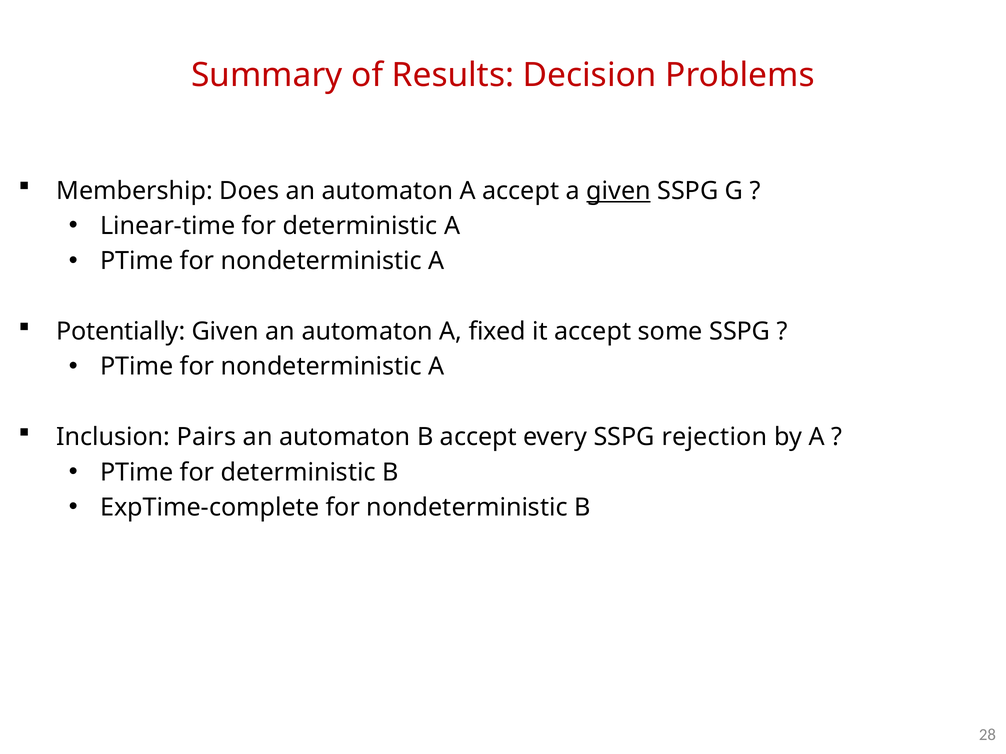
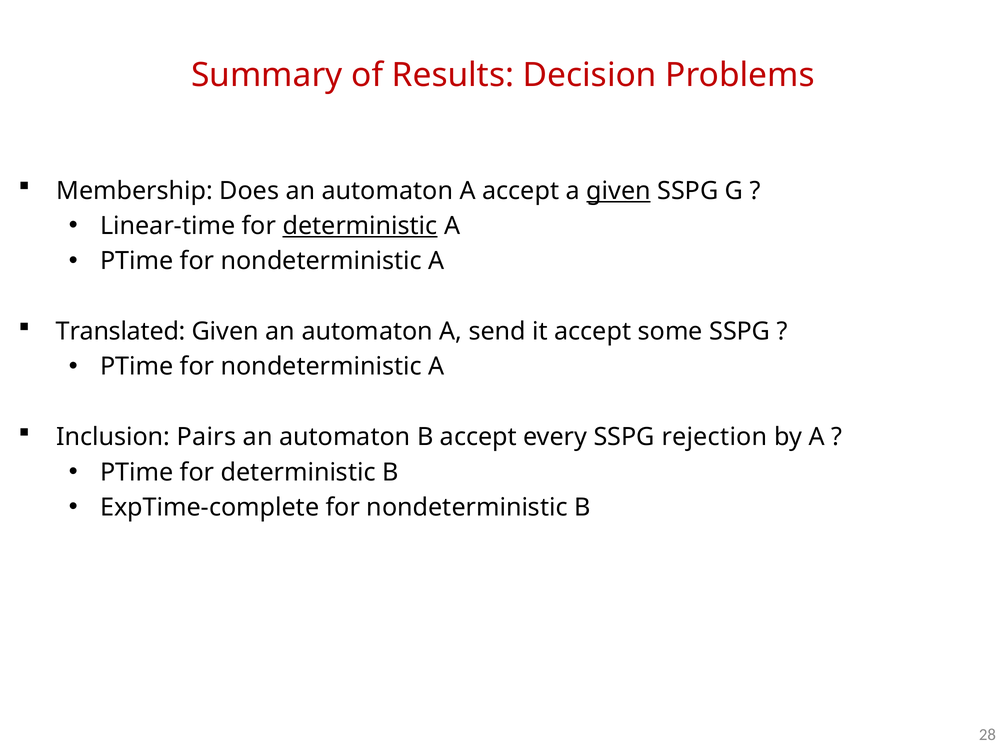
deterministic underline: none -> present (360, 226)
Potentially: Potentially -> Translated (121, 332)
fixed: fixed -> send (497, 332)
